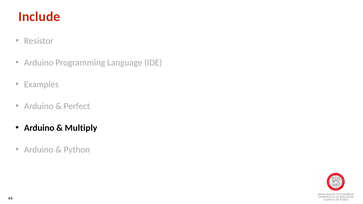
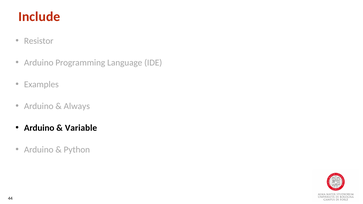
Perfect: Perfect -> Always (77, 106)
Multiply: Multiply -> Variable (81, 128)
